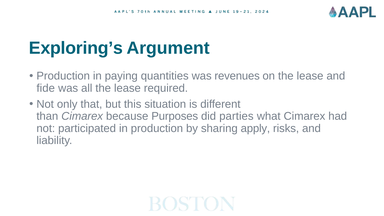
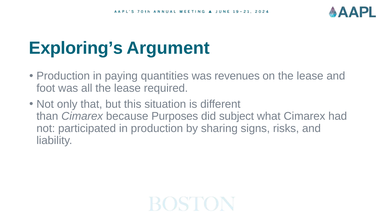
fide: fide -> foot (46, 88)
parties: parties -> subject (237, 116)
apply: apply -> signs (255, 128)
